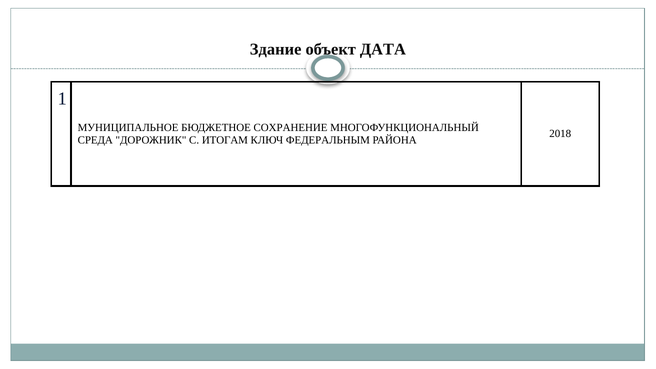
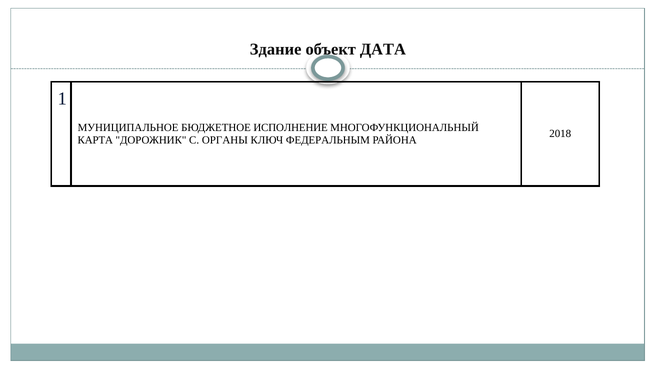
СОХРАНЕНИЕ: СОХРАНЕНИЕ -> ИСПОЛНЕНИЕ (291, 128)
СРЕДА: СРЕДА -> КАРТА (95, 140)
ИТОГАМ: ИТОГАМ -> ОРГАНЫ (225, 140)
